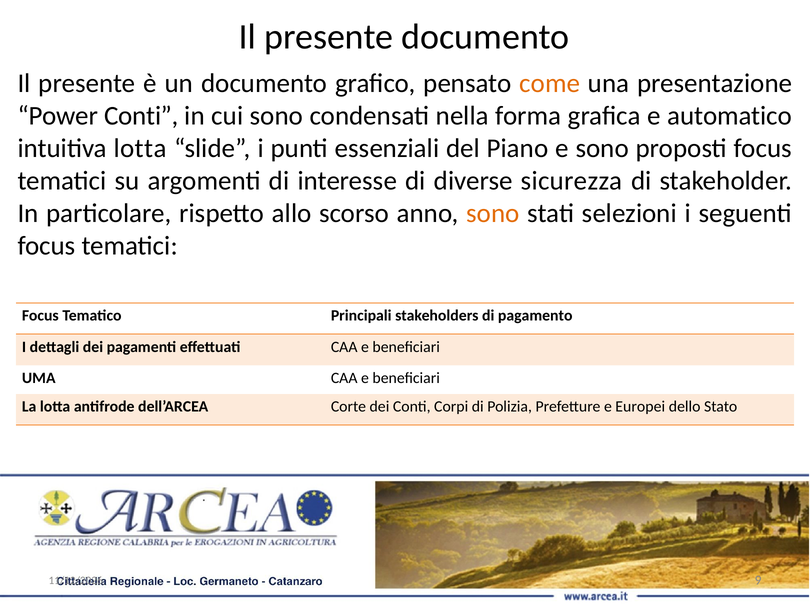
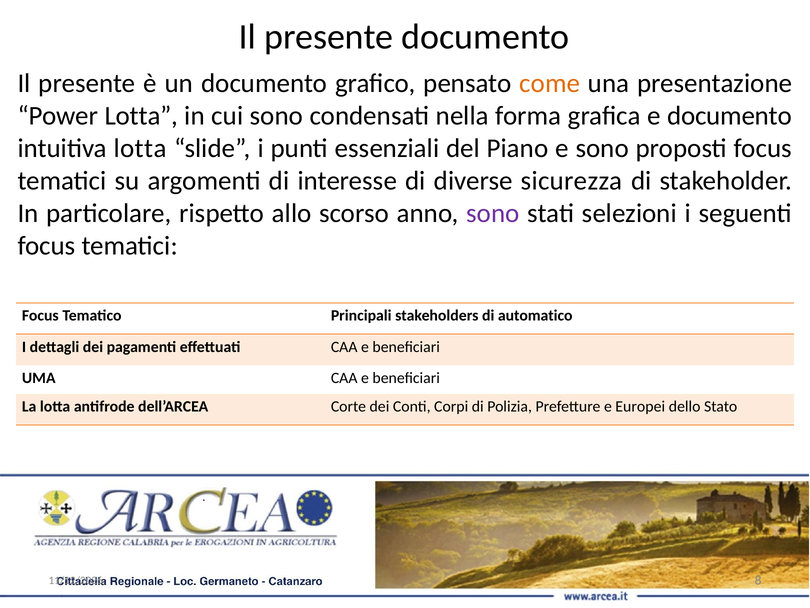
Power Conti: Conti -> Lotta (141, 116)
e automatico: automatico -> documento (730, 116)
sono colour: orange -> purple (493, 213)
pagamento: pagamento -> automatico (535, 315)
9: 9 -> 8 (758, 580)
